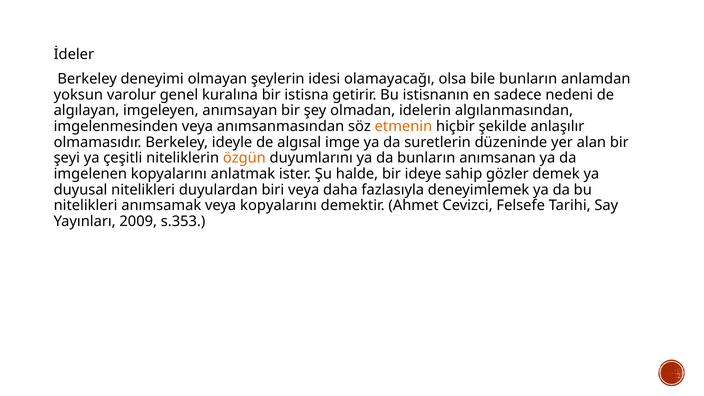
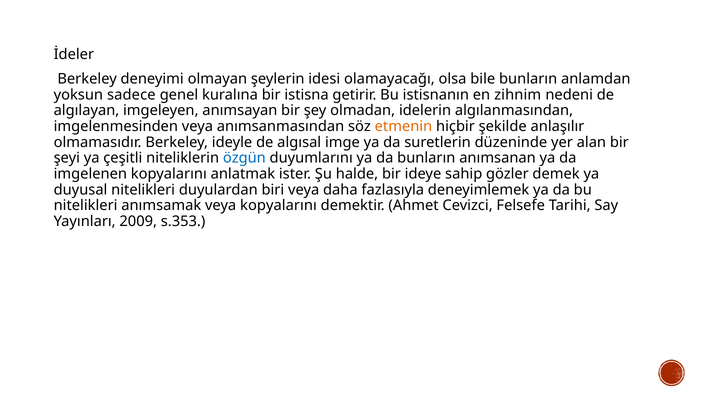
varolur: varolur -> sadece (131, 95)
sadece: sadece -> zihnim (518, 95)
özgün colour: orange -> blue (244, 158)
